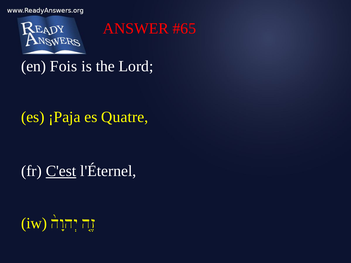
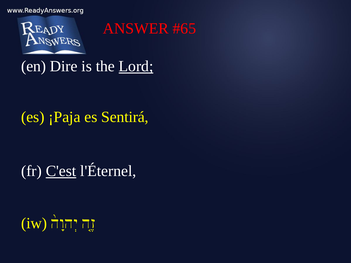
Fois: Fois -> Dire (64, 66)
Lord underline: none -> present (136, 66)
Quatre: Quatre -> Sentirá (125, 117)
